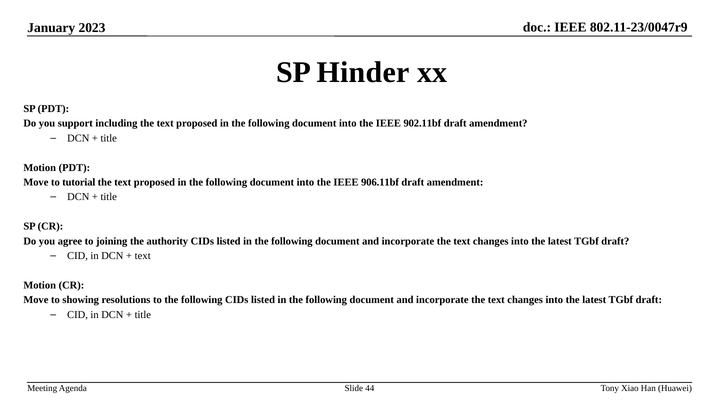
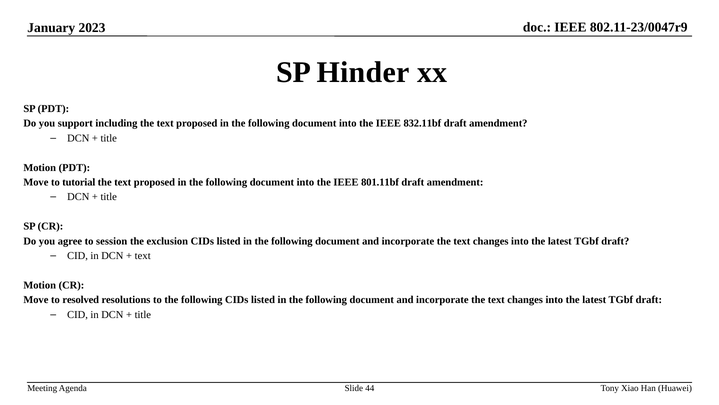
902.11bf: 902.11bf -> 832.11bf (422, 123)
906.11bf: 906.11bf -> 801.11bf (380, 182)
joining: joining -> session (112, 241)
authority: authority -> exclusion (167, 241)
showing: showing -> resolved (81, 300)
